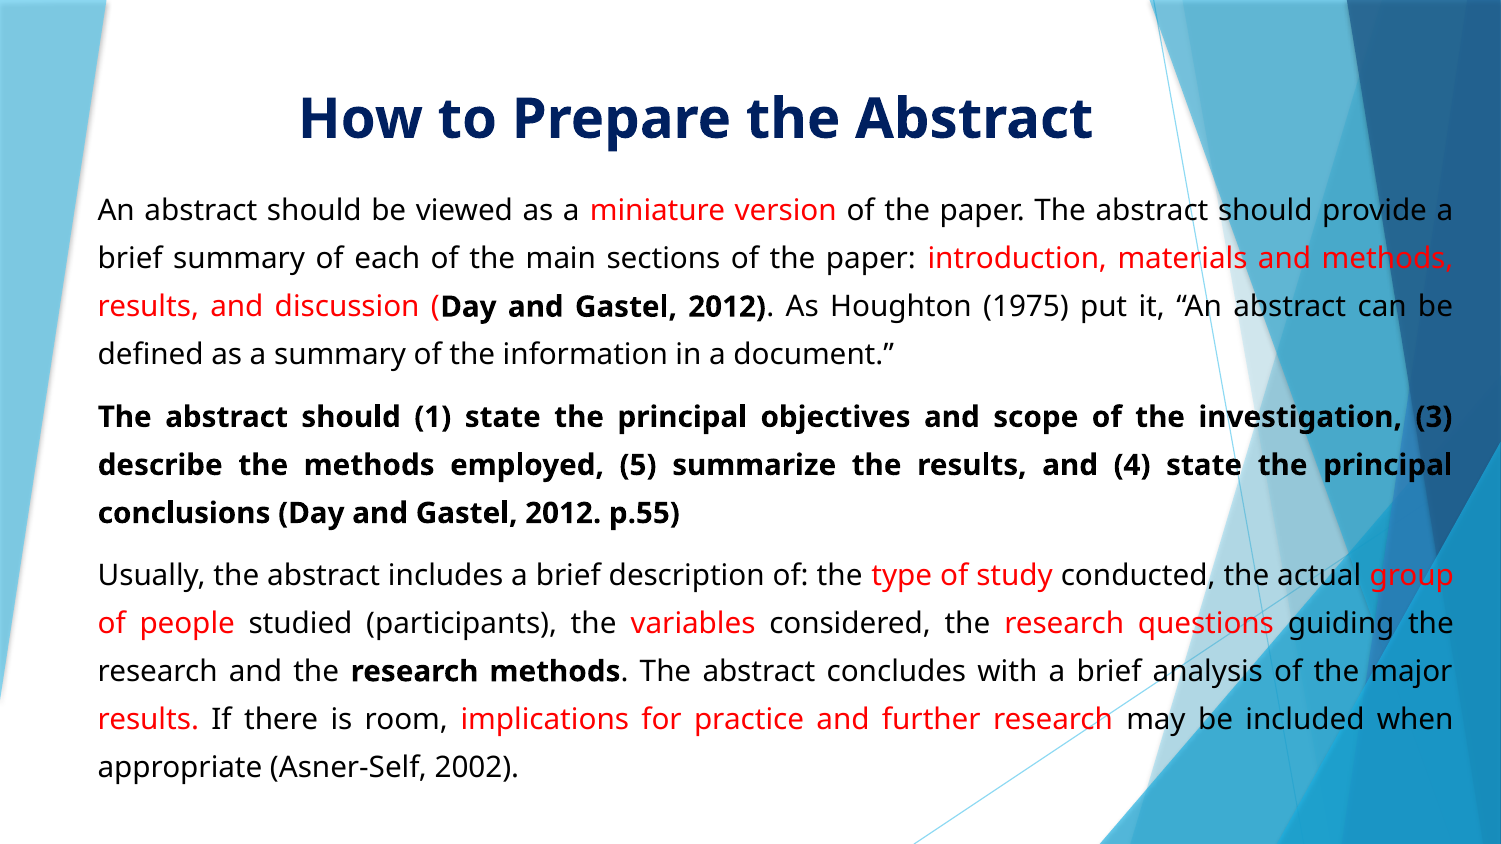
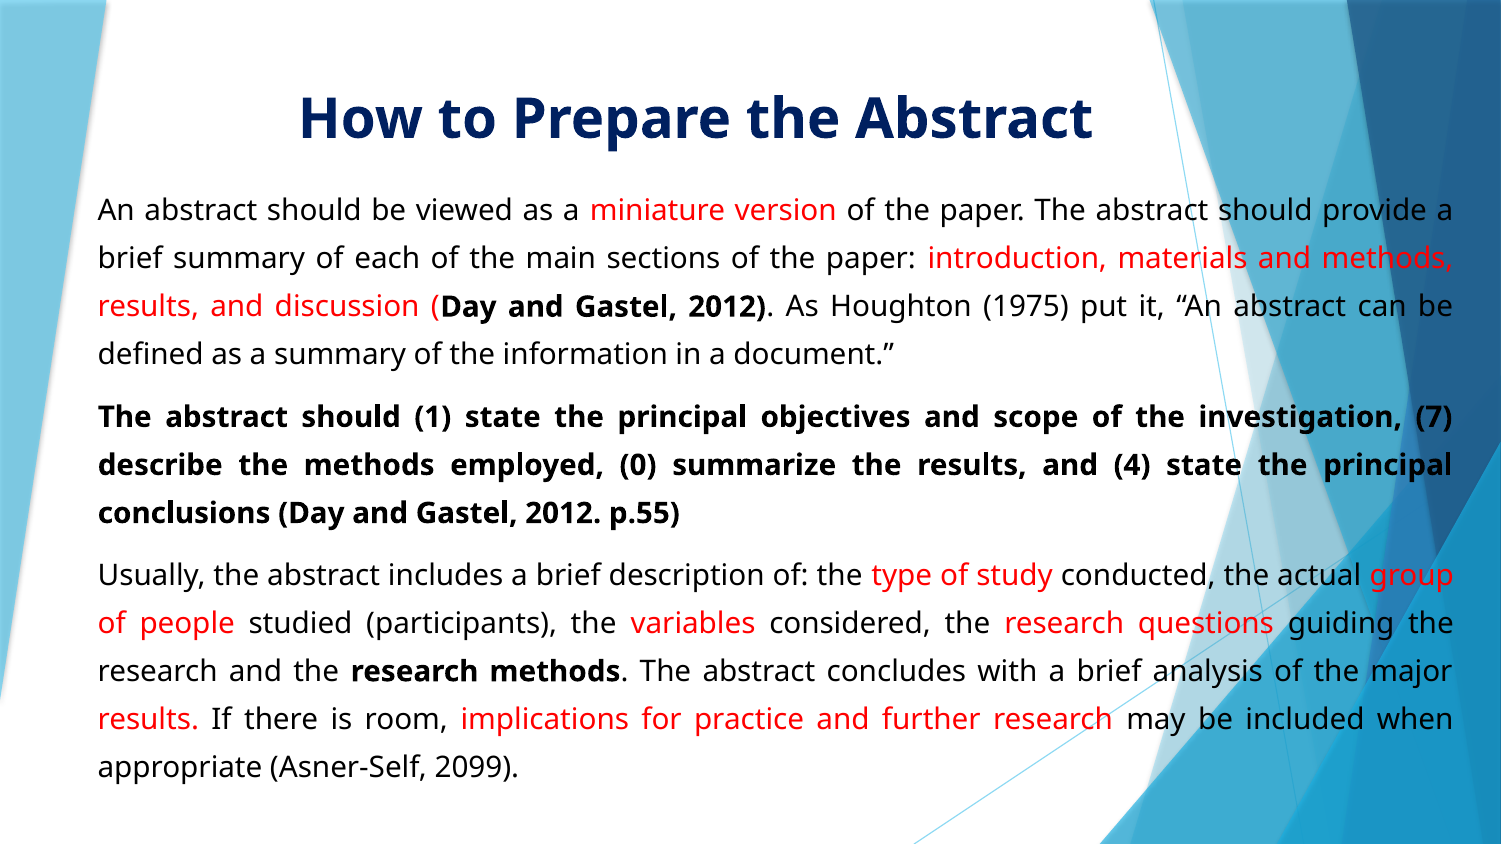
3: 3 -> 7 (1434, 417)
5: 5 -> 0 (638, 465)
2002: 2002 -> 2099 (477, 768)
